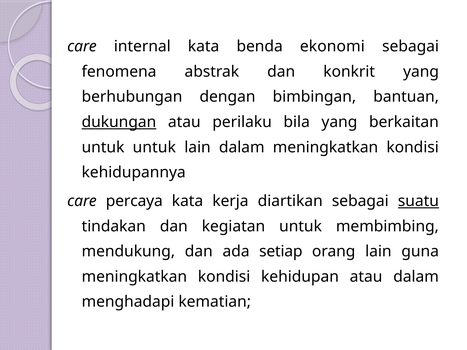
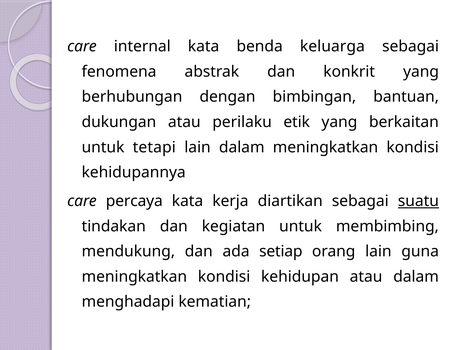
ekonomi: ekonomi -> keluarga (332, 47)
dukungan underline: present -> none (119, 122)
bila: bila -> etik (297, 122)
untuk untuk: untuk -> tetapi (154, 147)
